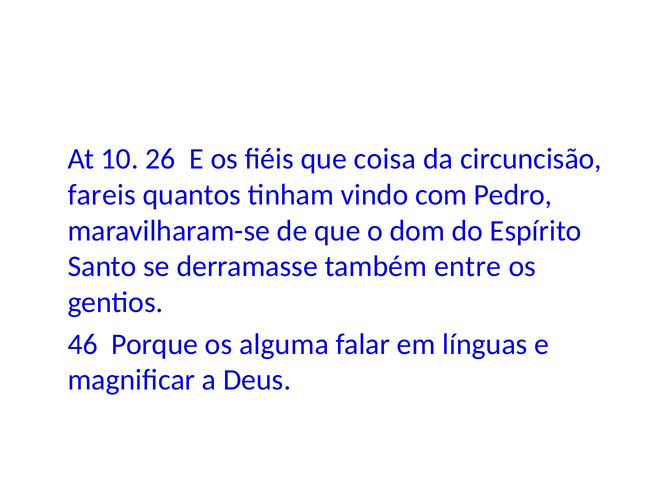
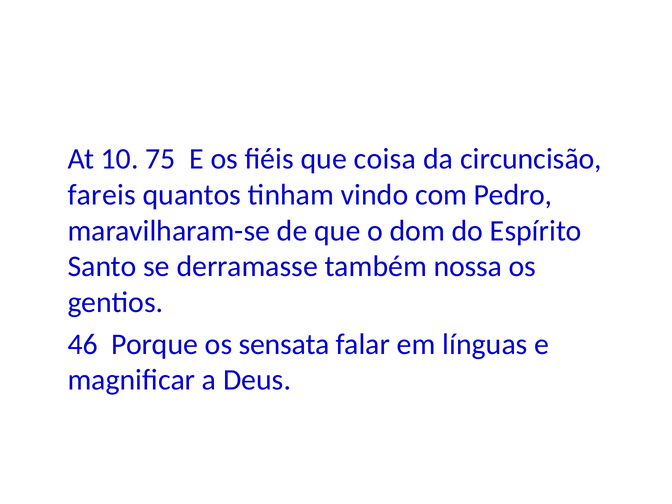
26: 26 -> 75 (160, 159)
entre: entre -> nossa (468, 267)
alguma: alguma -> sensata (284, 344)
